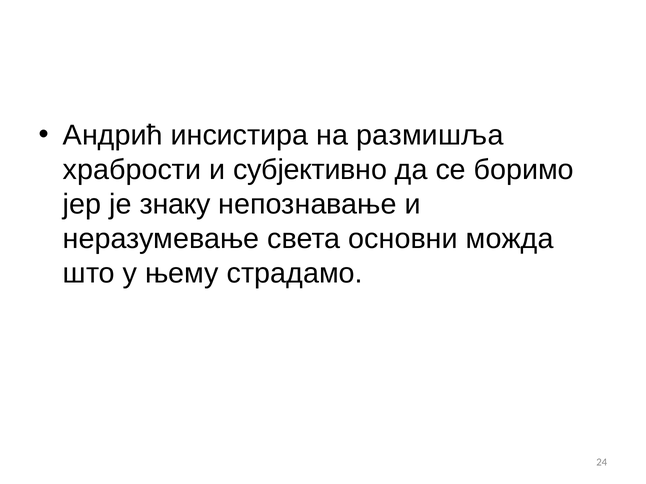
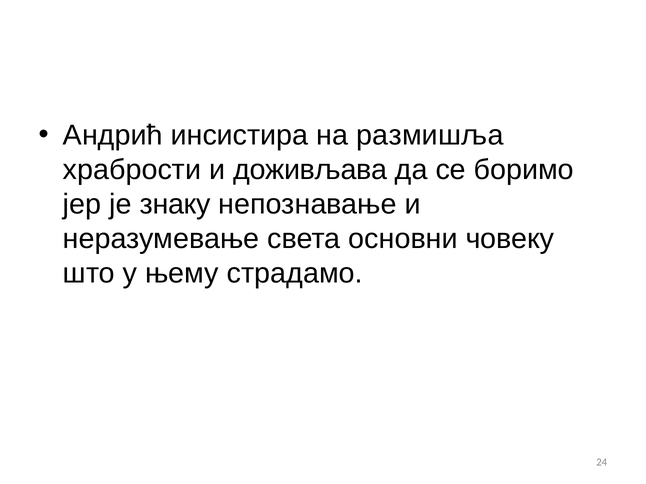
субјективно: субјективно -> доживљава (310, 170)
можда: можда -> човеку (510, 239)
